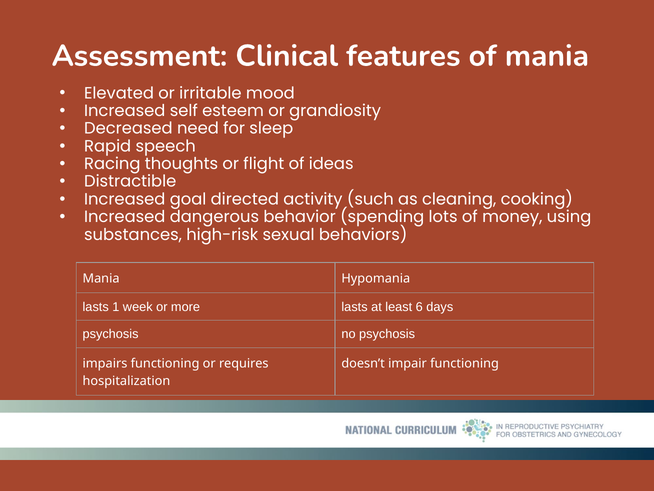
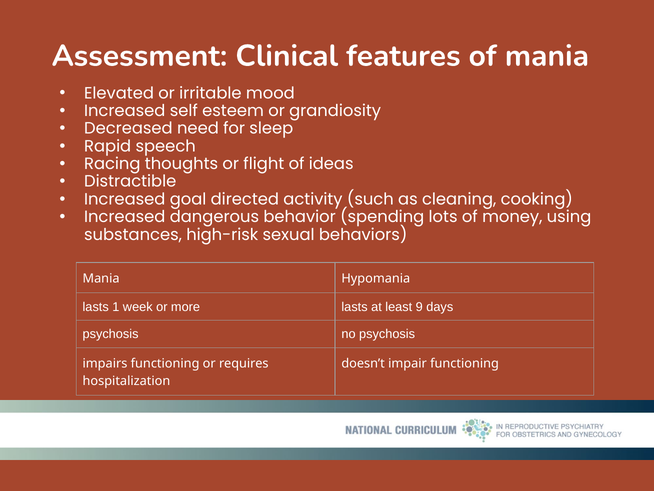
6: 6 -> 9 (419, 307)
